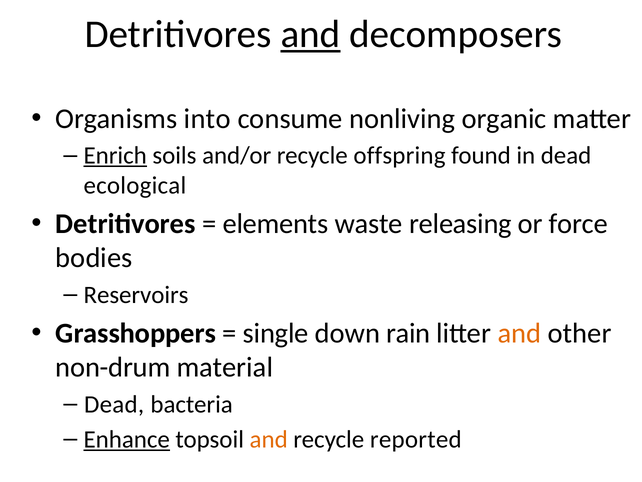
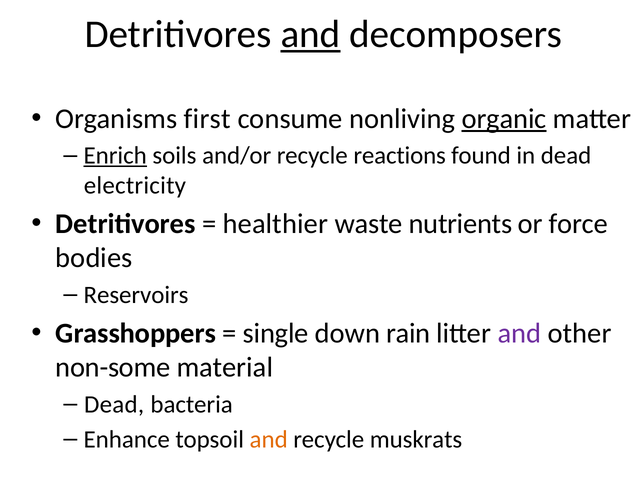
into: into -> first (207, 119)
organic underline: none -> present (504, 119)
offspring: offspring -> reactions (400, 155)
ecological: ecological -> electricity (135, 185)
elements: elements -> healthier (275, 224)
releasing: releasing -> nutrients (460, 224)
and colour: orange -> purple (519, 333)
non-drum: non-drum -> non-some (113, 367)
Enhance underline: present -> none (127, 439)
reported: reported -> muskrats (416, 439)
